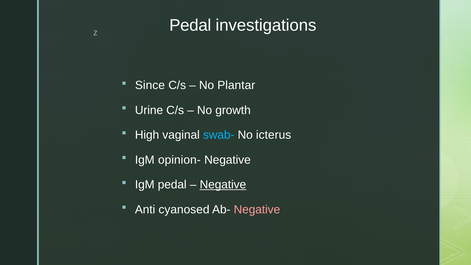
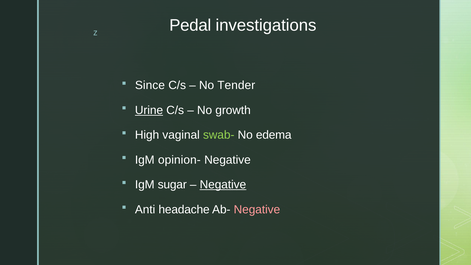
Plantar: Plantar -> Tender (236, 85)
Urine underline: none -> present (149, 110)
swab- colour: light blue -> light green (219, 135)
icterus: icterus -> edema (274, 135)
IgM pedal: pedal -> sugar (172, 185)
cyanosed: cyanosed -> headache (184, 209)
